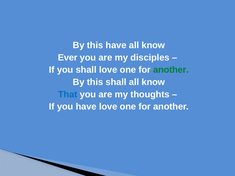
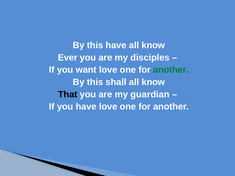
you shall: shall -> want (86, 70)
That colour: blue -> black (68, 94)
thoughts: thoughts -> guardian (150, 94)
